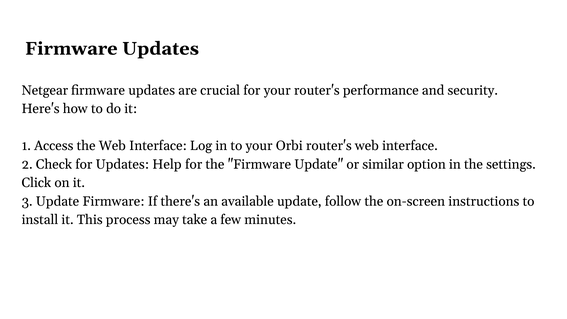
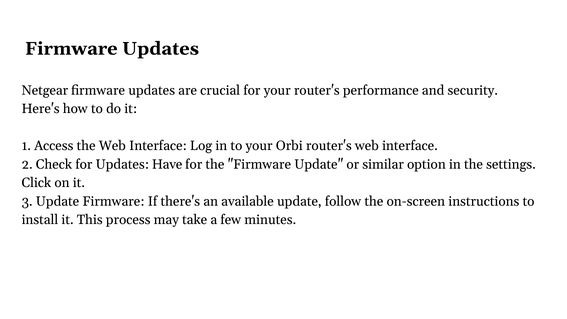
Help: Help -> Have (167, 164)
